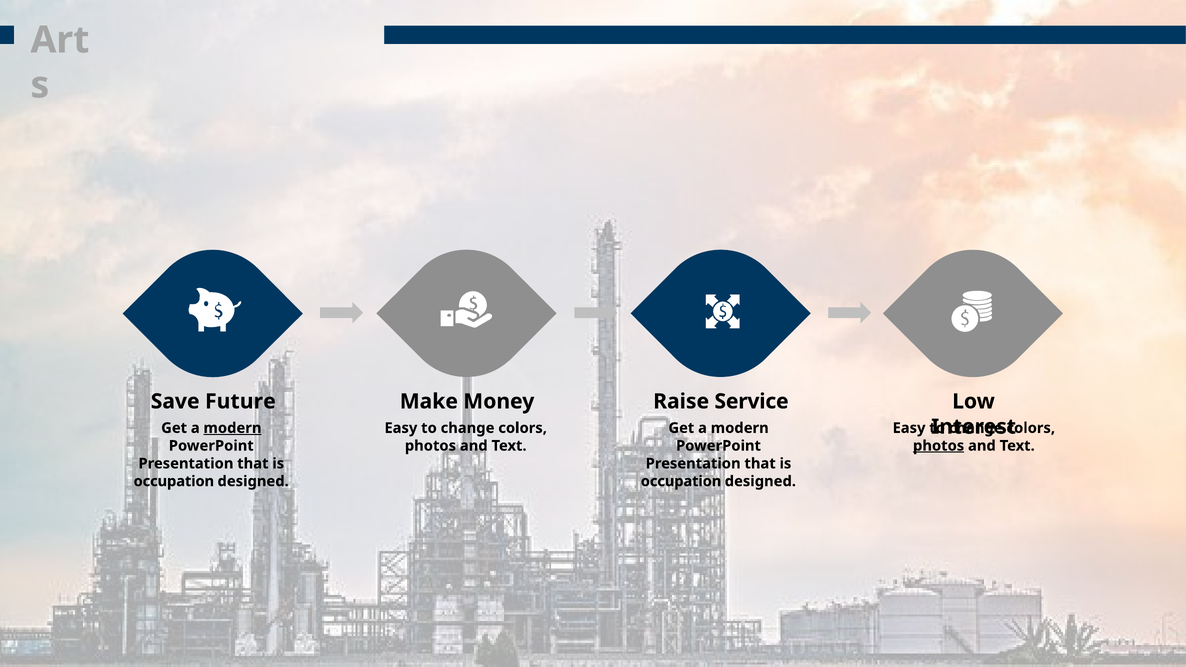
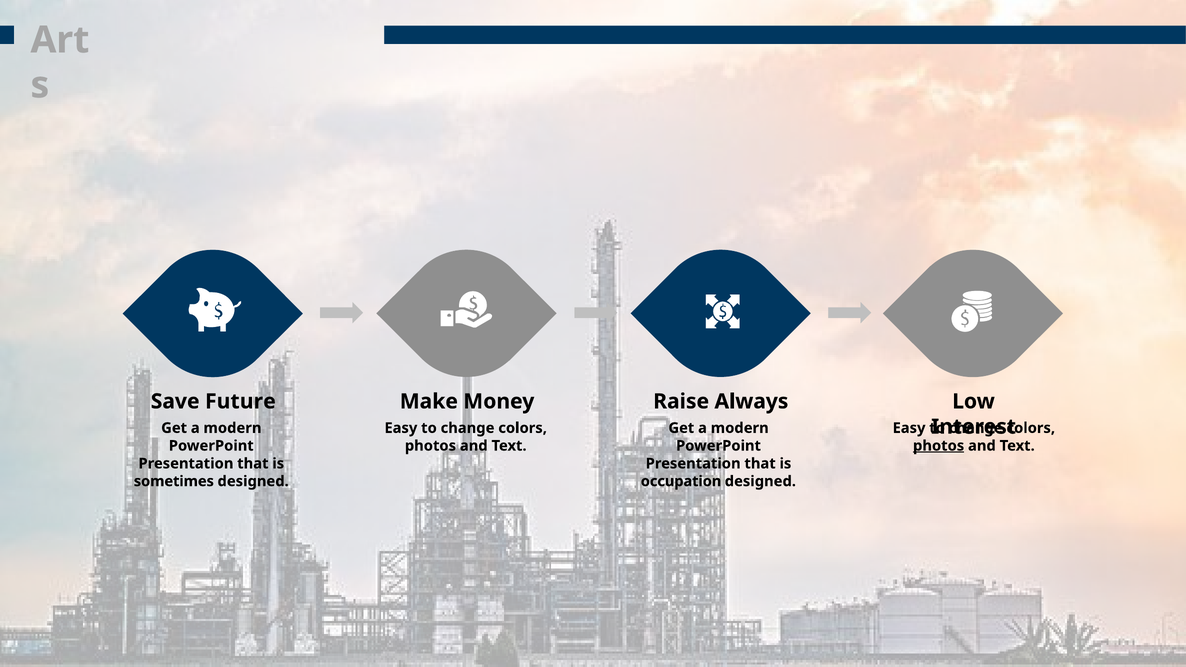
Service: Service -> Always (751, 401)
modern underline: present -> none (232, 428)
occupation: occupation -> sometimes (174, 481)
